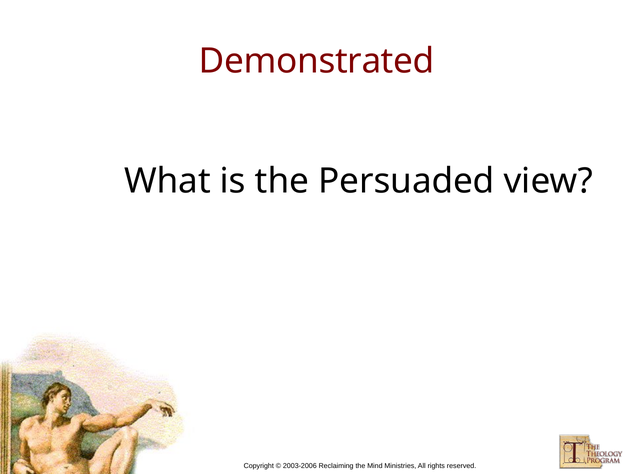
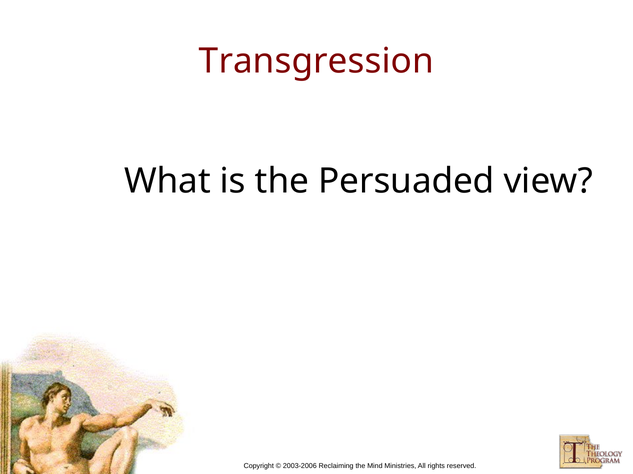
Demonstrated: Demonstrated -> Transgression (316, 61)
